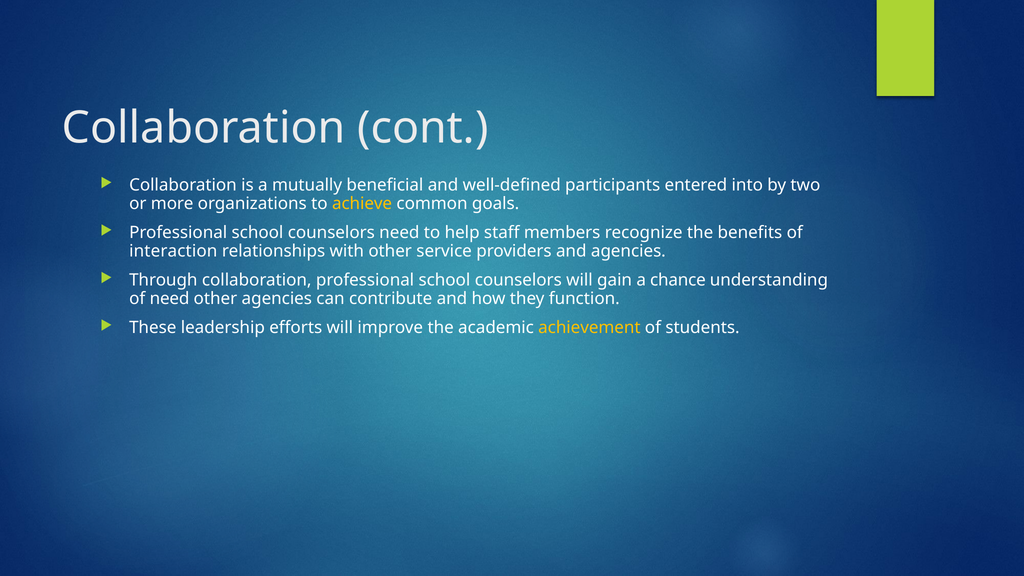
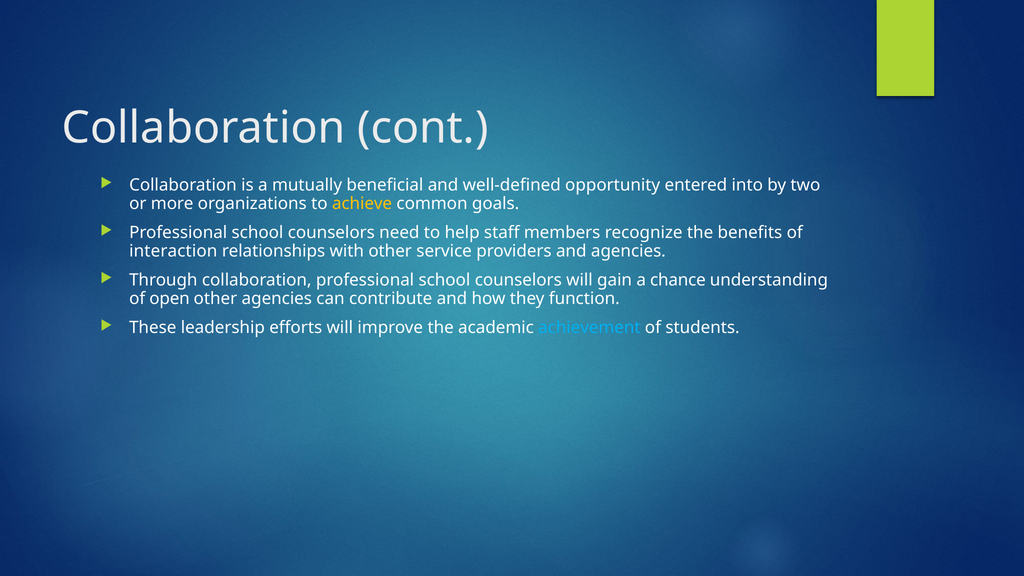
participants: participants -> opportunity (613, 185)
of need: need -> open (170, 299)
achievement colour: yellow -> light blue (589, 328)
